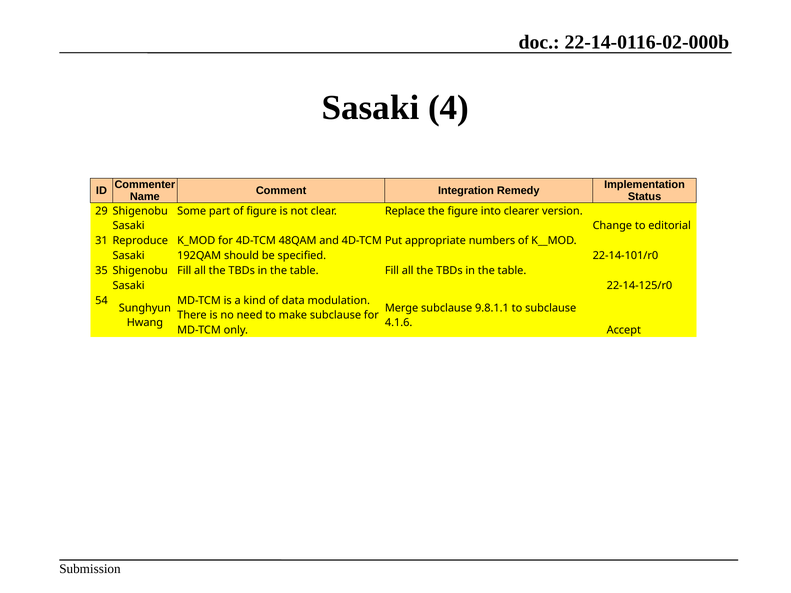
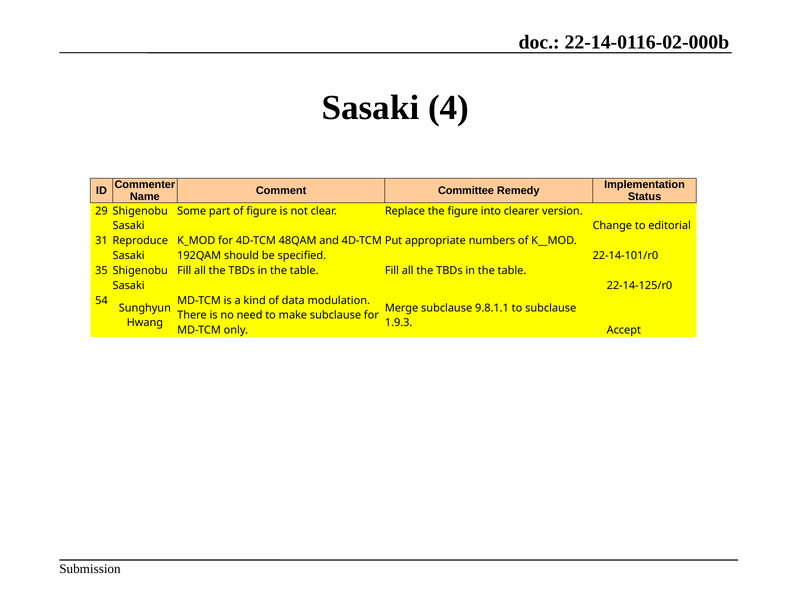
Integration: Integration -> Committee (466, 191)
4.1.6: 4.1.6 -> 1.9.3 (399, 323)
